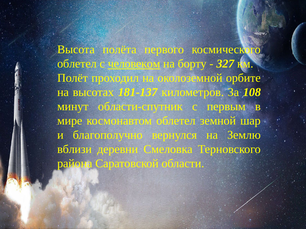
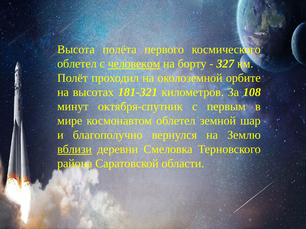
181-137: 181-137 -> 181-321 (138, 92)
области-спутник: области-спутник -> октября-спутник (140, 107)
вблизи underline: none -> present (75, 150)
